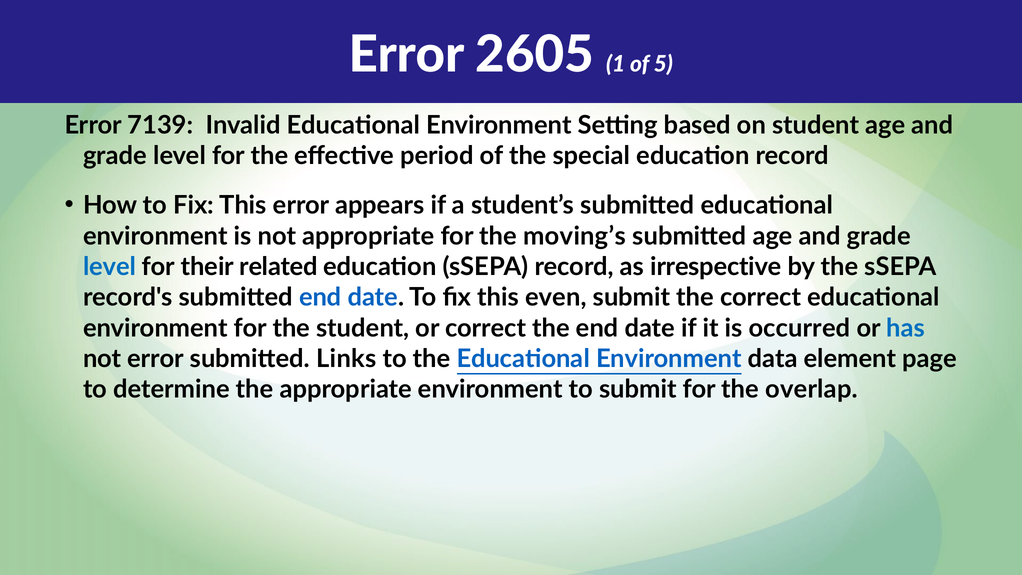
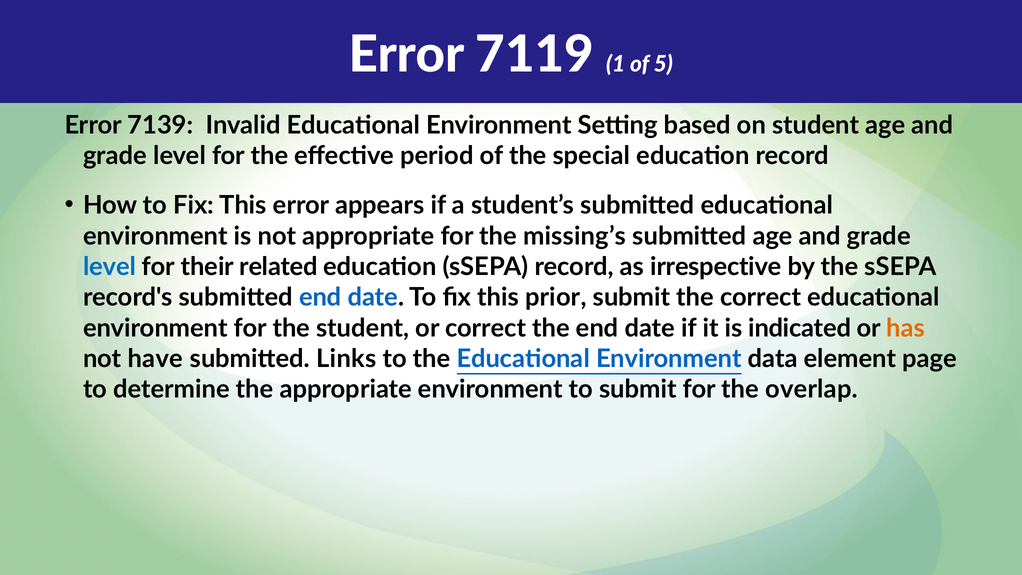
2605: 2605 -> 7119 (535, 55)
moving’s: moving’s -> missing’s (575, 236)
even: even -> prior (556, 297)
occurred: occurred -> indicated (800, 328)
has colour: blue -> orange (906, 328)
not error: error -> have (155, 359)
